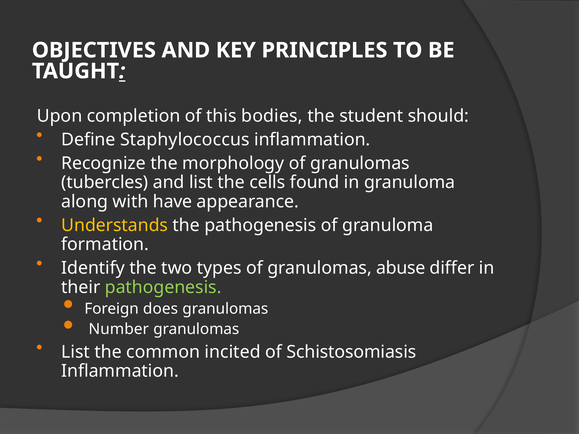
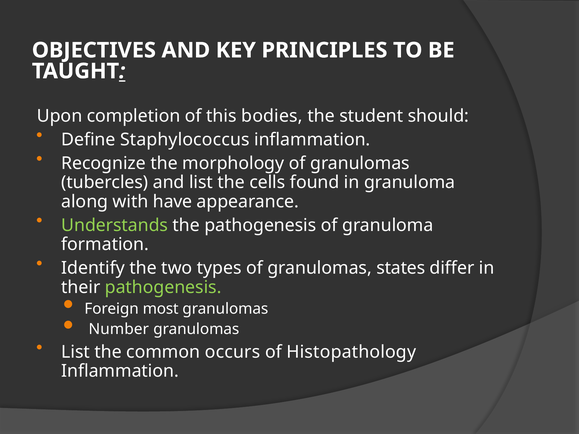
Understands colour: yellow -> light green (115, 225)
abuse: abuse -> states (401, 268)
does: does -> most (161, 309)
incited: incited -> occurs (233, 352)
Schistosomiasis: Schistosomiasis -> Histopathology (351, 352)
